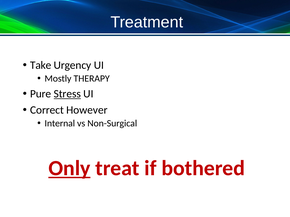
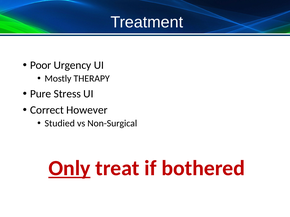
Take: Take -> Poor (41, 65)
Stress underline: present -> none (67, 94)
Internal: Internal -> Studied (60, 124)
